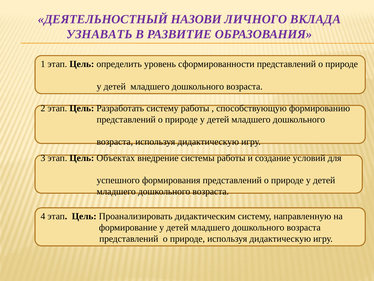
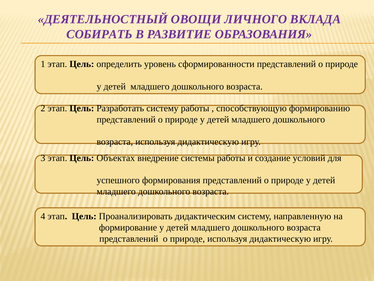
НАЗОВИ: НАЗОВИ -> ОВОЩИ (196, 19)
УЗНАВАТЬ: УЗНАВАТЬ -> СОБИРАТЬ (100, 34)
